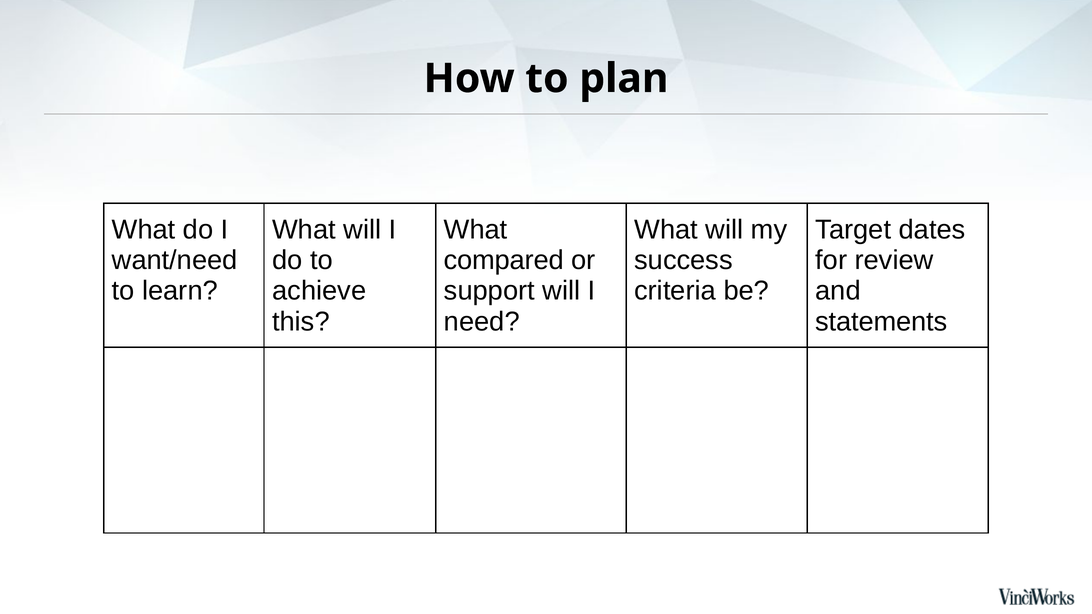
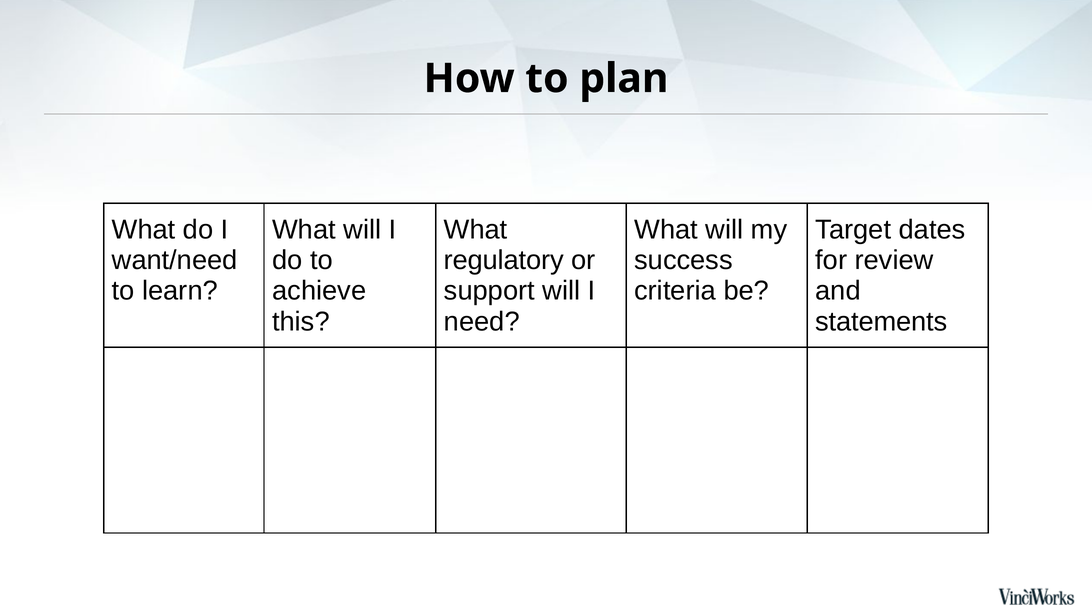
compared: compared -> regulatory (504, 261)
